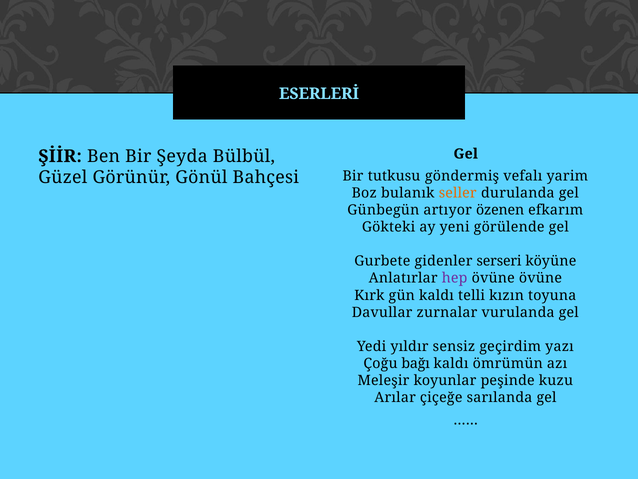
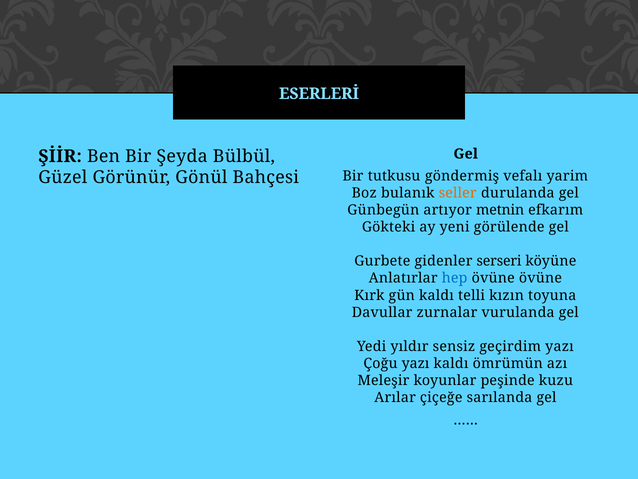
özenen: özenen -> metnin (500, 210)
hep colour: purple -> blue (455, 278)
Çoğu bağı: bağı -> yazı (416, 363)
